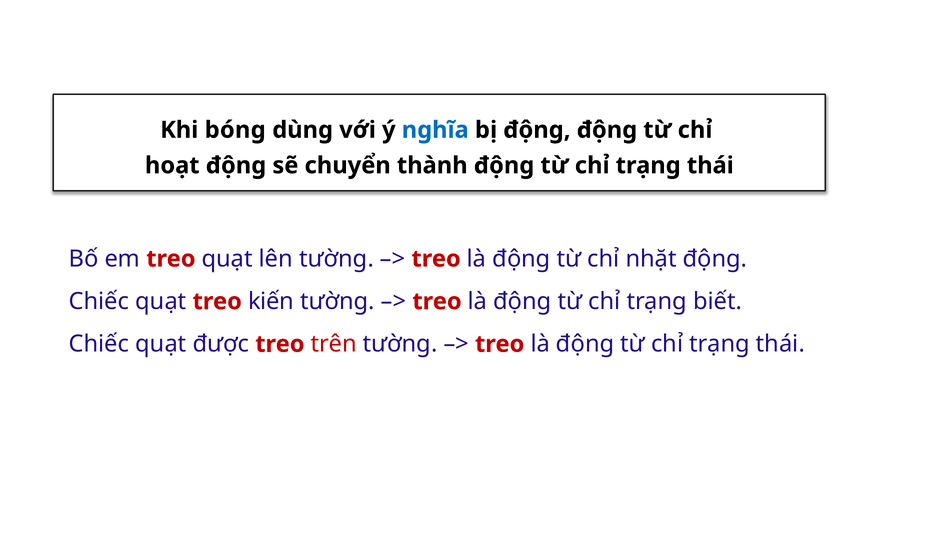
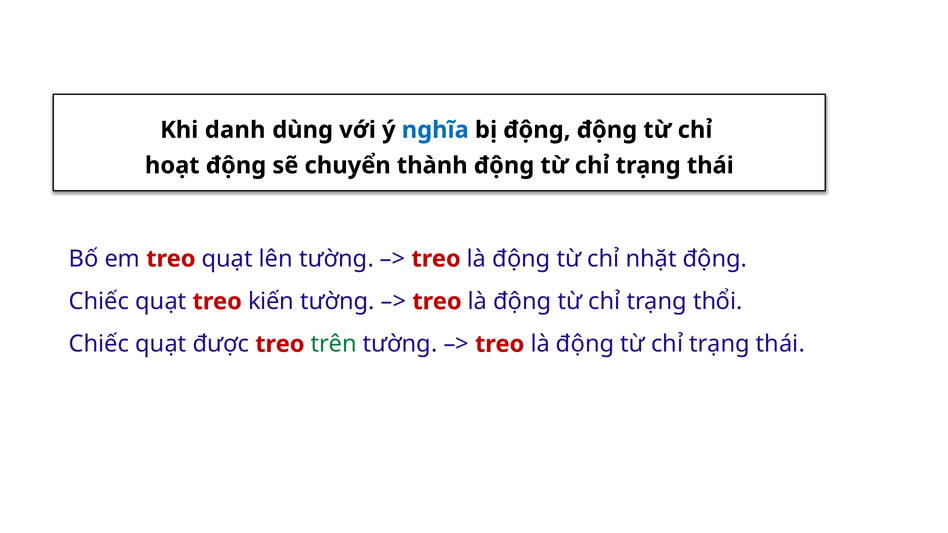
bóng: bóng -> danh (235, 130)
biết: biết -> thổi (718, 302)
trên colour: red -> green (334, 344)
